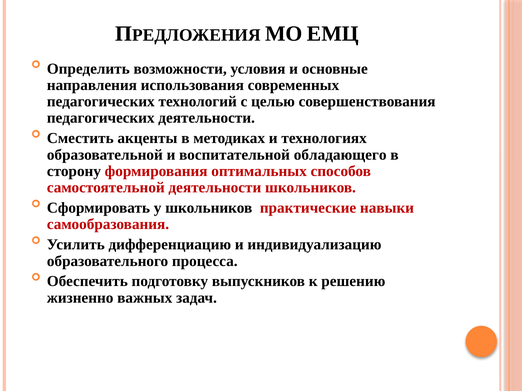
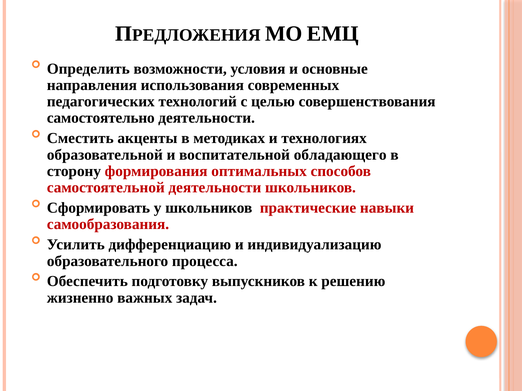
педагогических: педагогических -> самостоятельно (101, 118)
